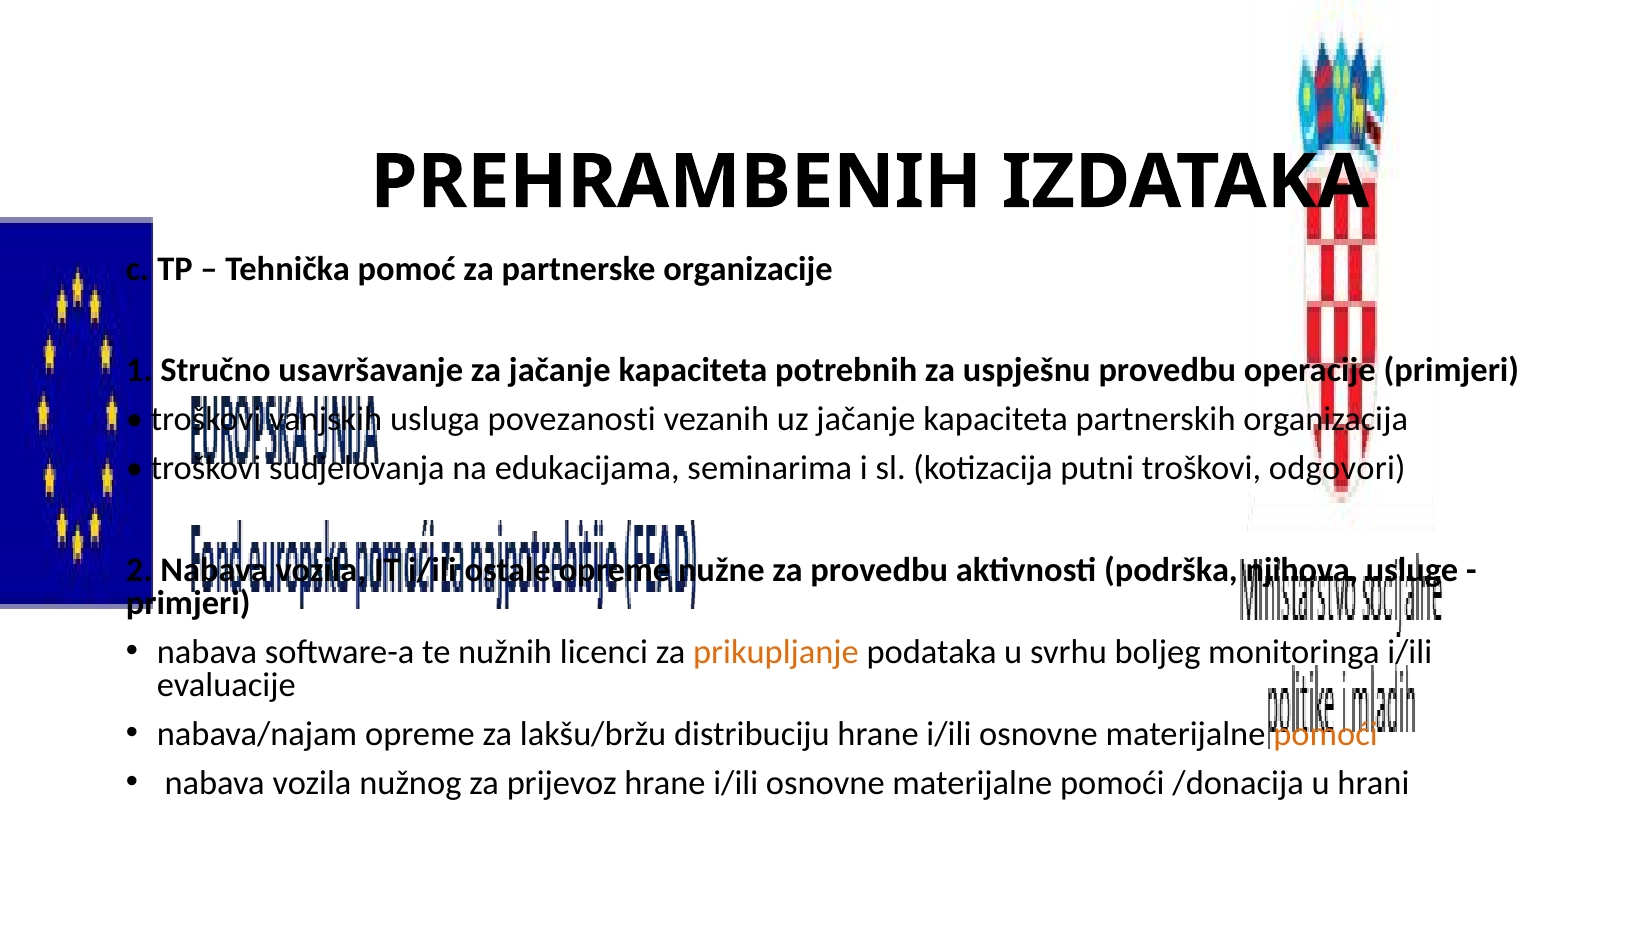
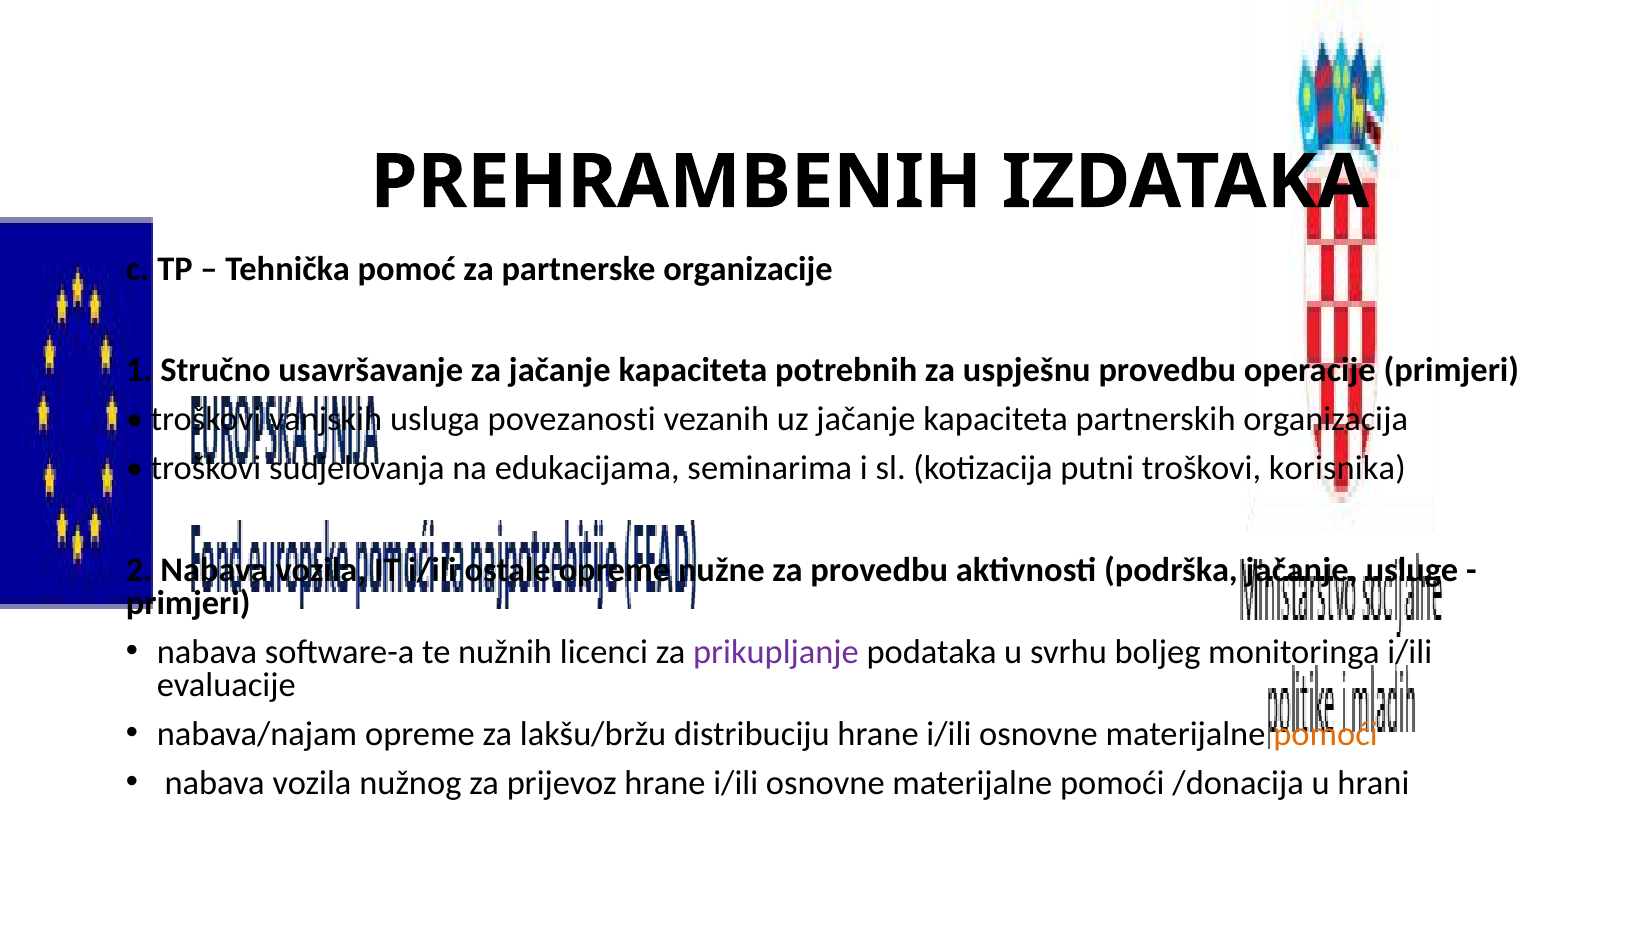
odgovori: odgovori -> korisnika (1337, 468)
podrška njihova: njihova -> jačanje (1302, 570)
prikupljanje colour: orange -> purple (776, 652)
